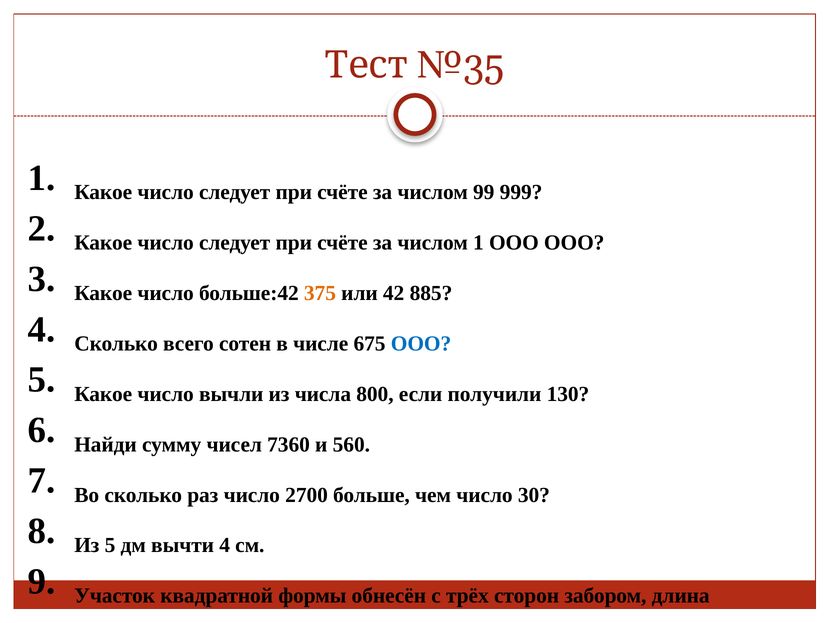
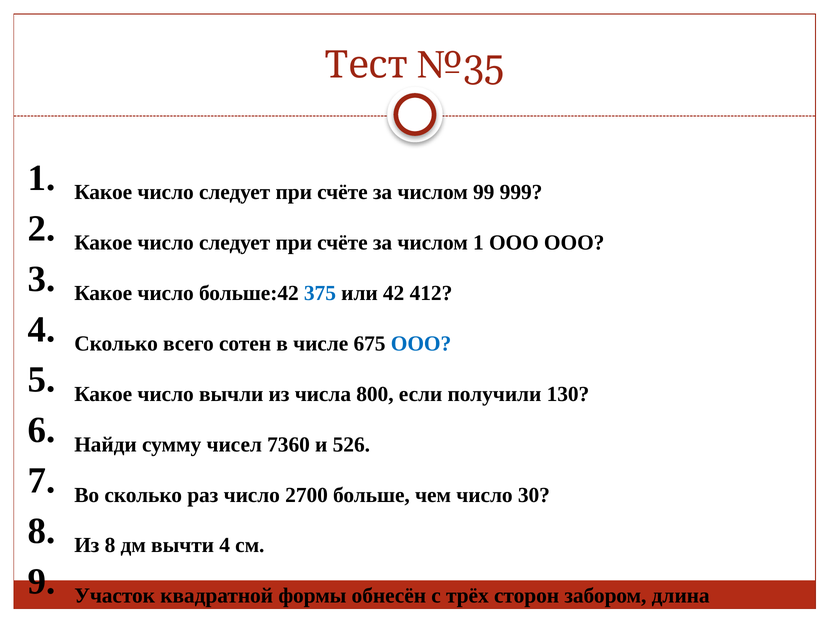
375 colour: orange -> blue (320, 293)
885: 885 -> 412 (431, 293)
560: 560 -> 526 (351, 444)
Из 5: 5 -> 8 (110, 545)
